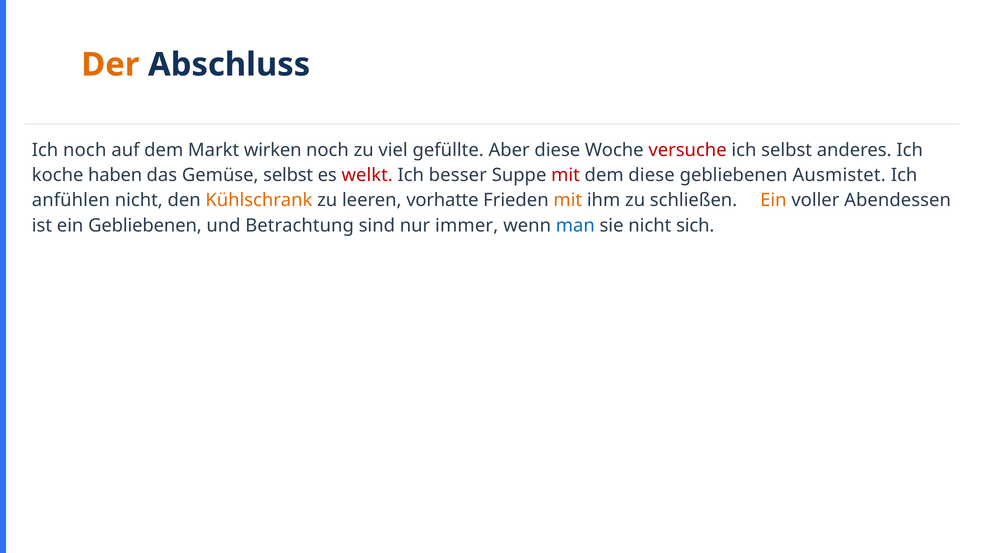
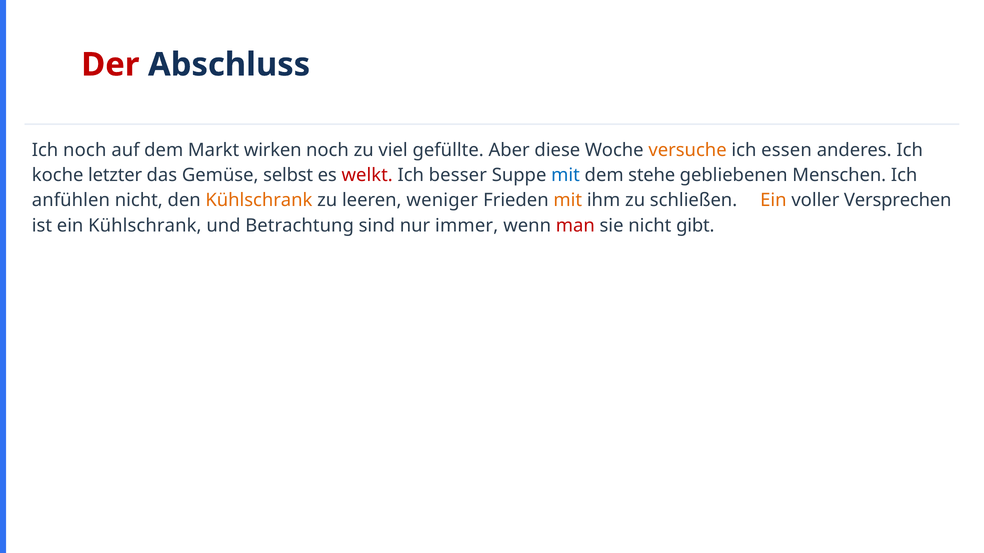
Der colour: orange -> red (110, 65)
versuche colour: red -> orange (688, 150)
ich selbst: selbst -> essen (787, 150)
haben: haben -> letzter (115, 175)
mit colour: red -> blue (566, 175)
dem diese: diese -> stehe (652, 175)
Ausmistet: Ausmistet -> Menschen (839, 175)
vorhatte: vorhatte -> weniger (442, 201)
Abendessen: Abendessen -> Versprechen (898, 201)
ein Gebliebenen: Gebliebenen -> Kühlschrank (145, 226)
man colour: blue -> red (575, 226)
sich: sich -> gibt (695, 226)
